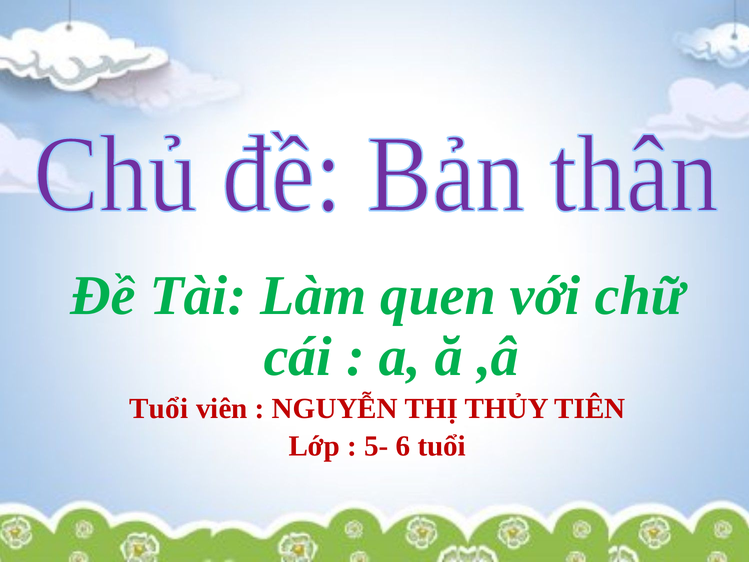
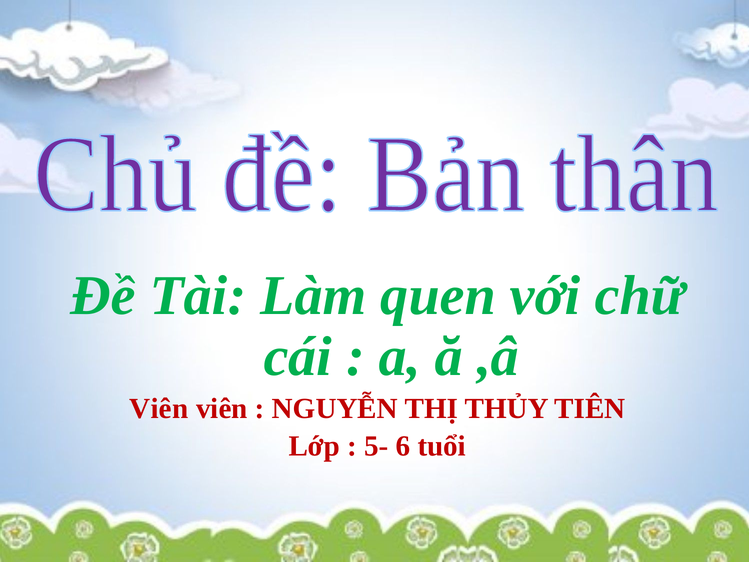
Tuổi: Tuổi -> Viên (159, 409)
